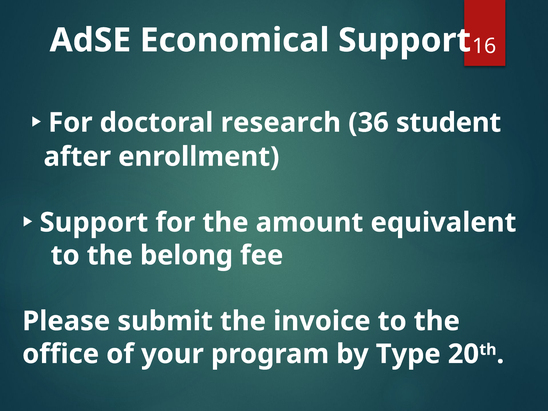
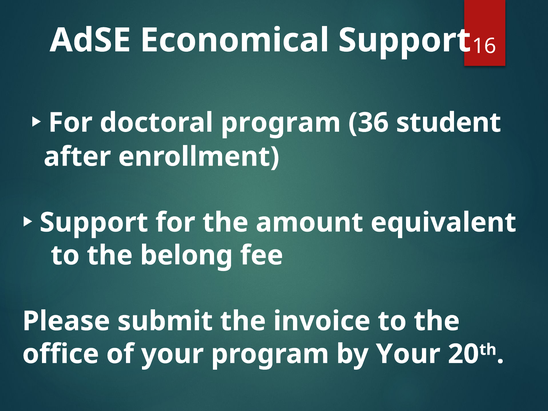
doctoral research: research -> program (281, 123)
by Type: Type -> Your (408, 354)
